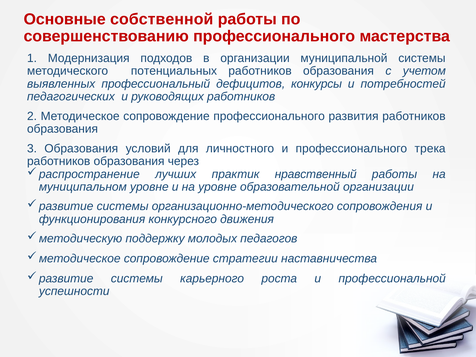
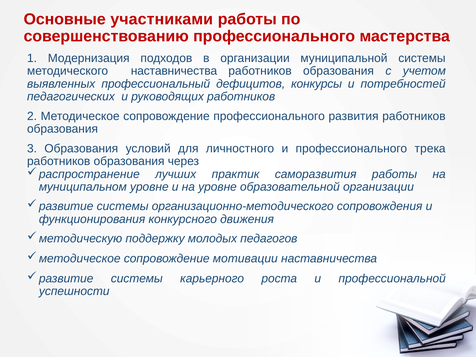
собственной: собственной -> участниками (162, 19)
методического потенциальных: потенциальных -> наставничества (174, 71)
нравственный: нравственный -> саморазвития (316, 174)
стратегии: стратегии -> мотивации (245, 258)
